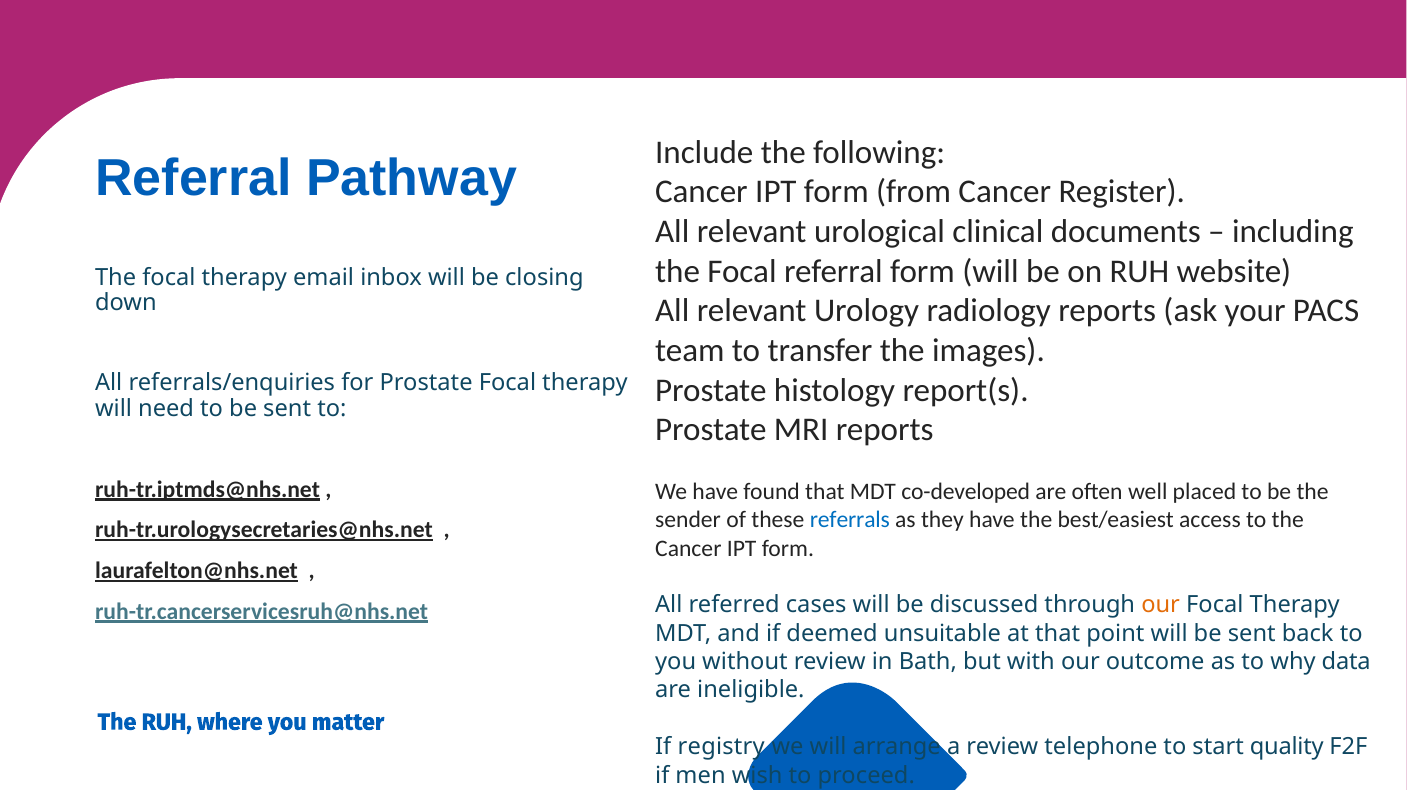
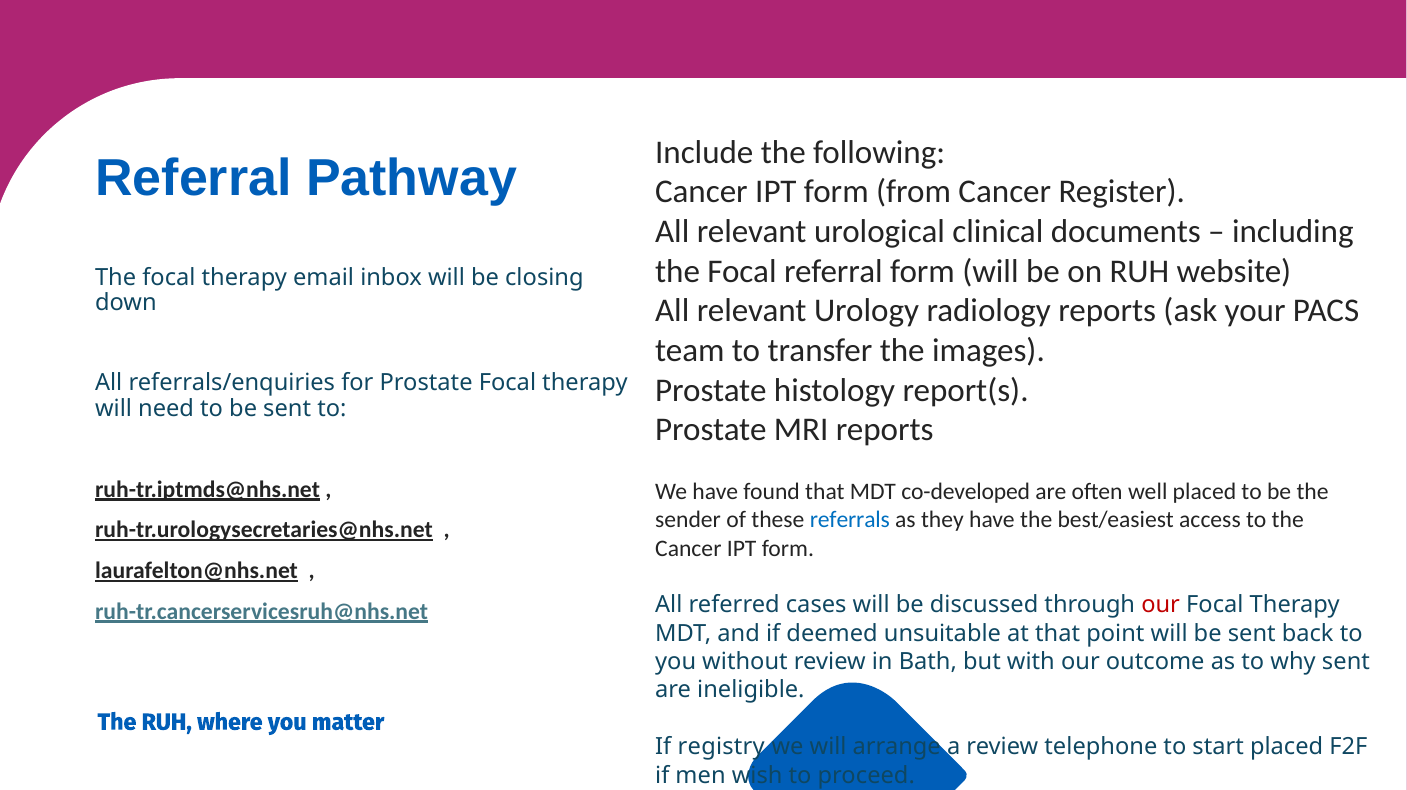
our colour: orange -> red (1161, 605)
why data: data -> sent (1346, 662)
start quality: quality -> placed (1287, 747)
